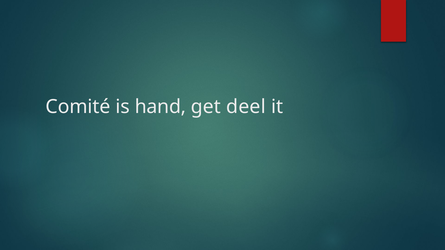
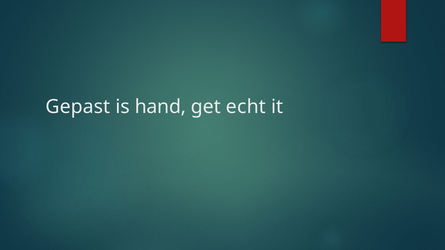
Comité: Comité -> Gepast (78, 107)
deel: deel -> echt (246, 107)
